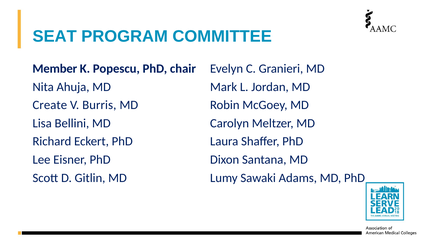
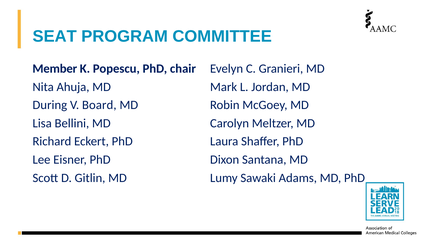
Create: Create -> During (50, 105)
Burris: Burris -> Board (99, 105)
